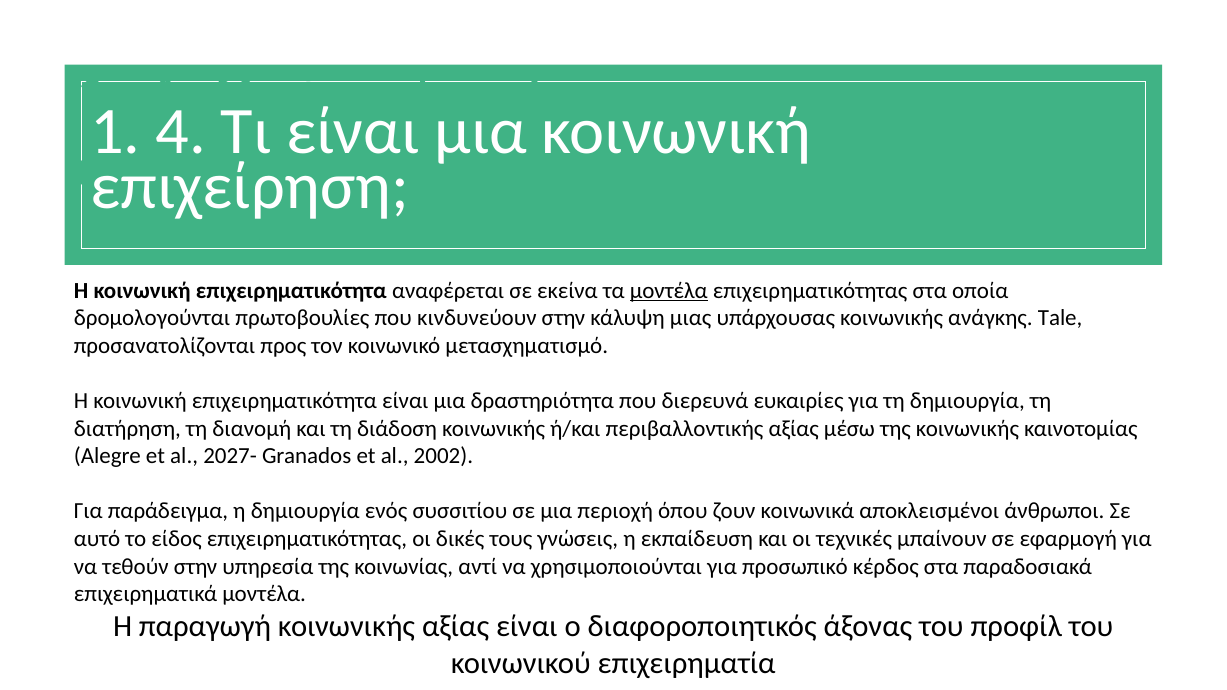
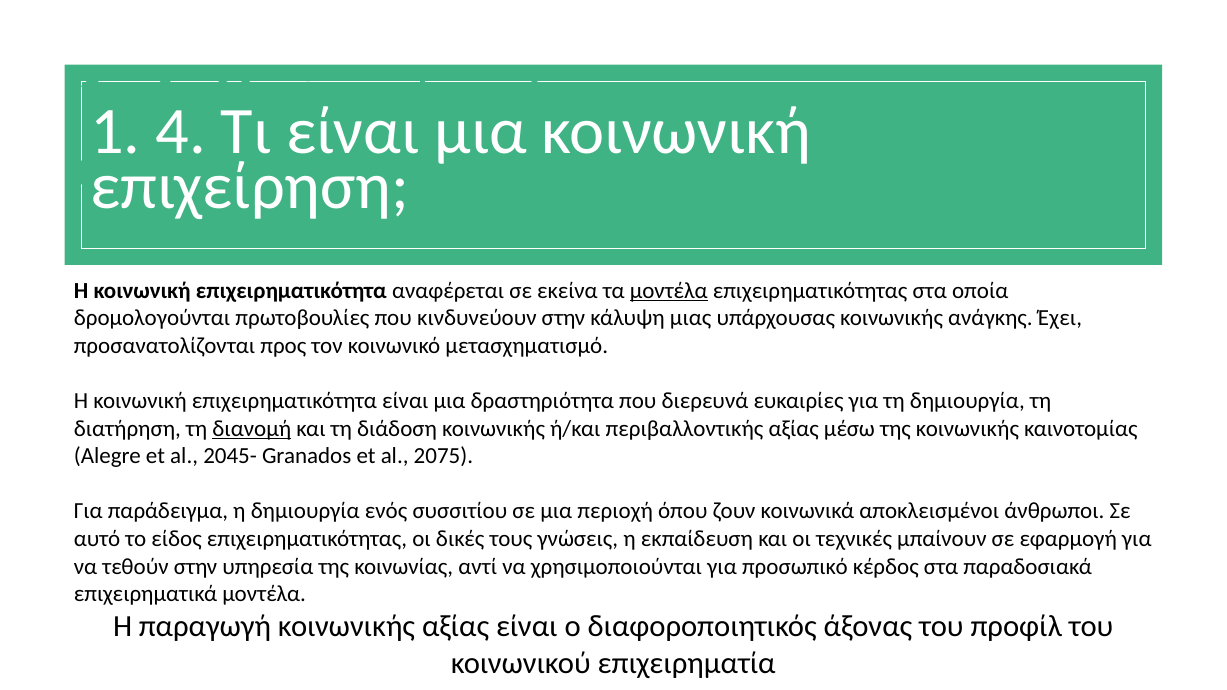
Tale: Tale -> Έχει (1060, 318)
διανομή underline: none -> present (252, 429)
2027-: 2027- -> 2045- (230, 456)
2002: 2002 -> 2075 (443, 456)
